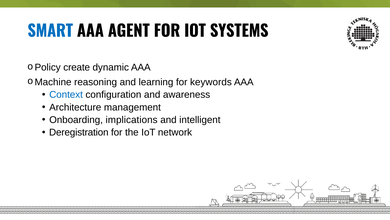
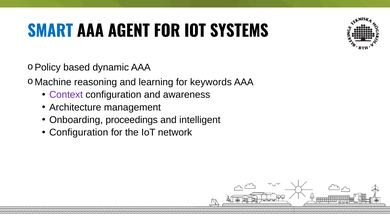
create: create -> based (77, 67)
Context colour: blue -> purple (66, 94)
implications: implications -> proceedings (132, 120)
Deregistration: Deregistration -> Configuration (79, 132)
